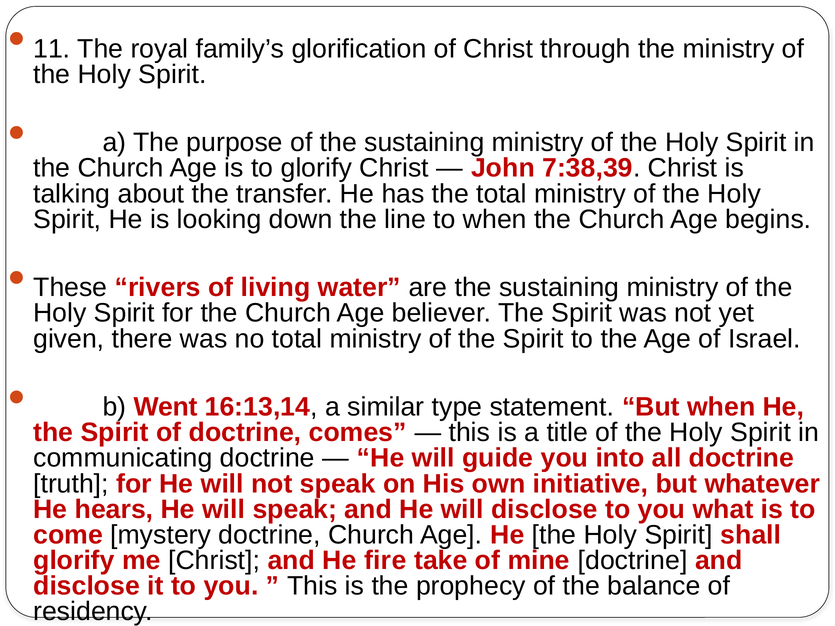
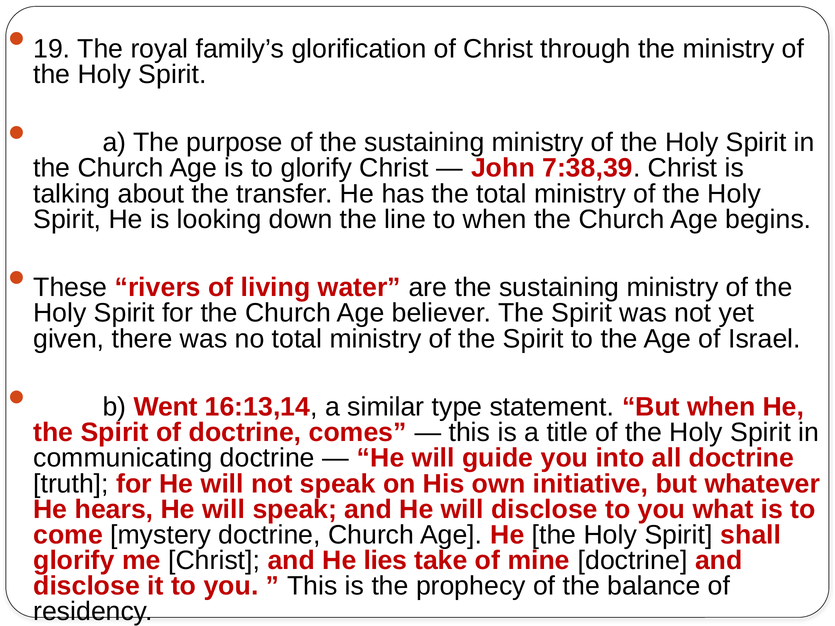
11: 11 -> 19 (52, 49)
fire: fire -> lies (385, 561)
